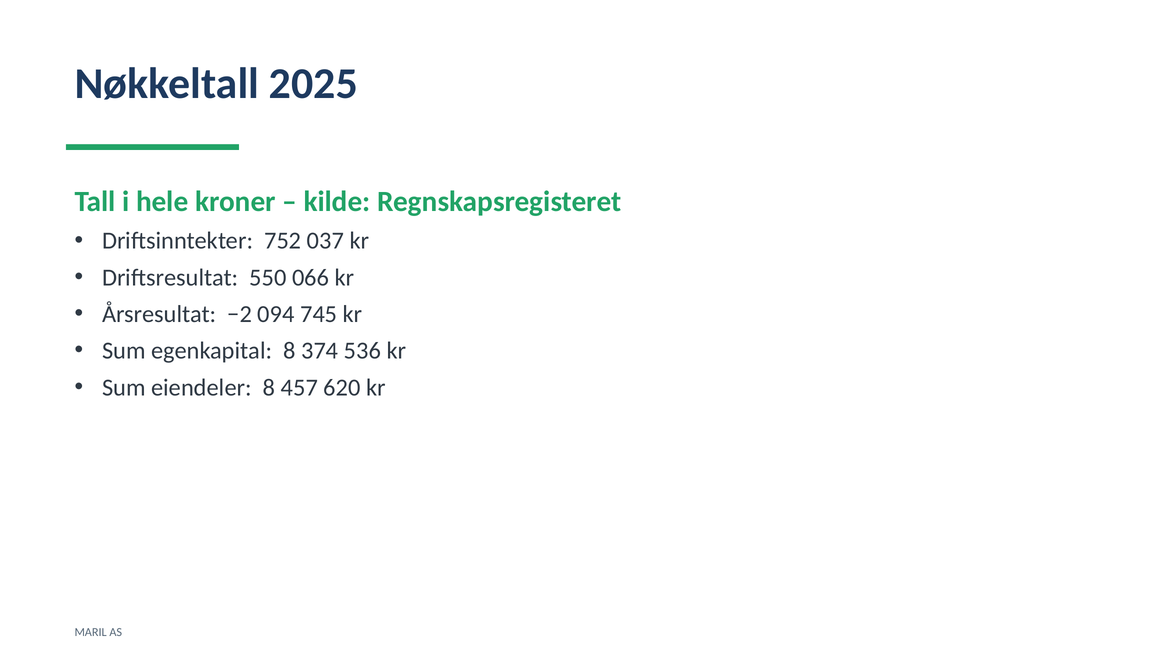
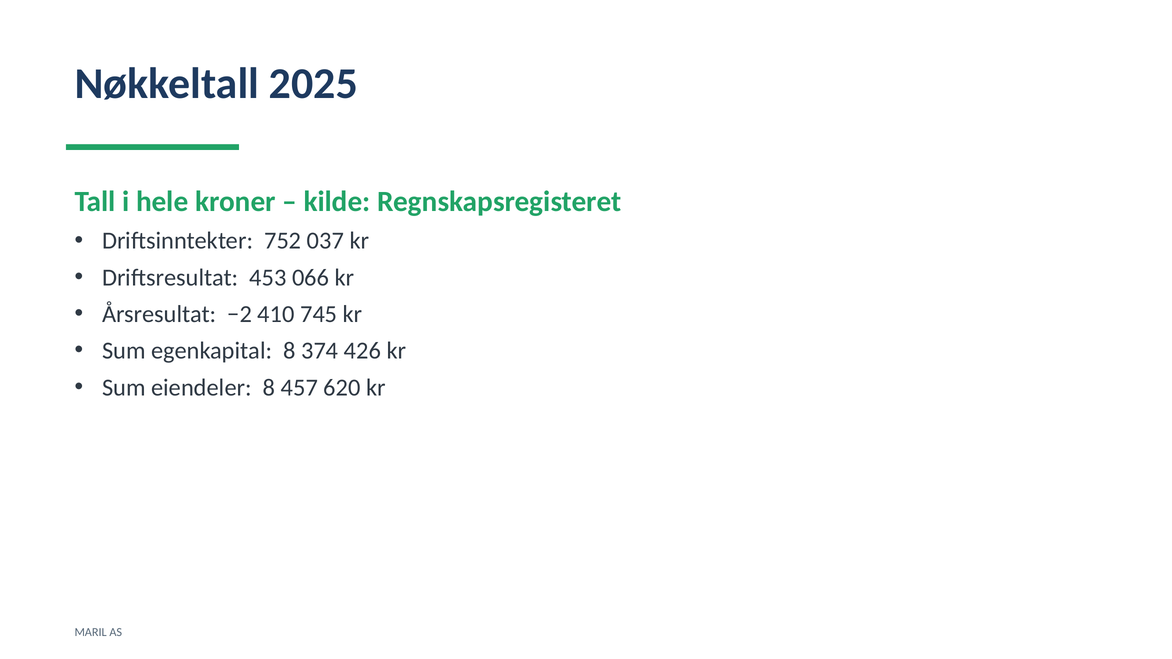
550: 550 -> 453 (268, 278)
094: 094 -> 410 (276, 314)
536: 536 -> 426 (362, 351)
